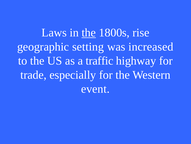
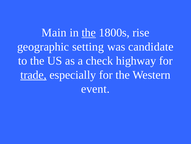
Laws: Laws -> Main (54, 32)
increased: increased -> candidate (151, 47)
traffic: traffic -> check (99, 61)
trade underline: none -> present (33, 75)
